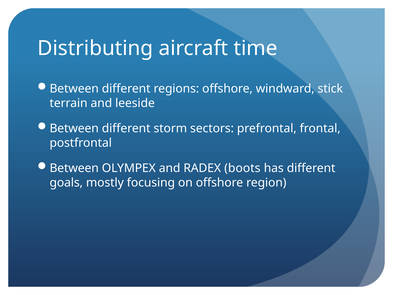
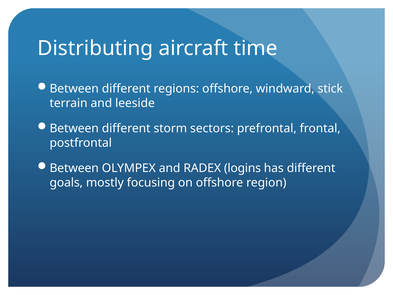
boots: boots -> logins (243, 168)
